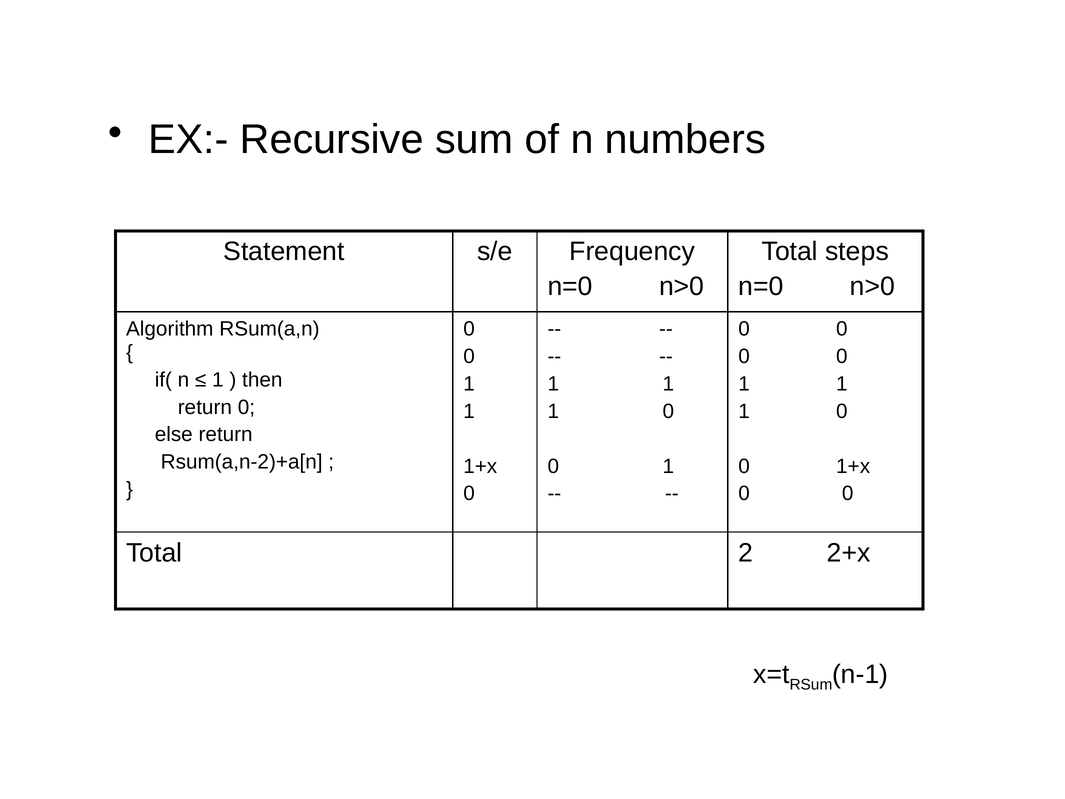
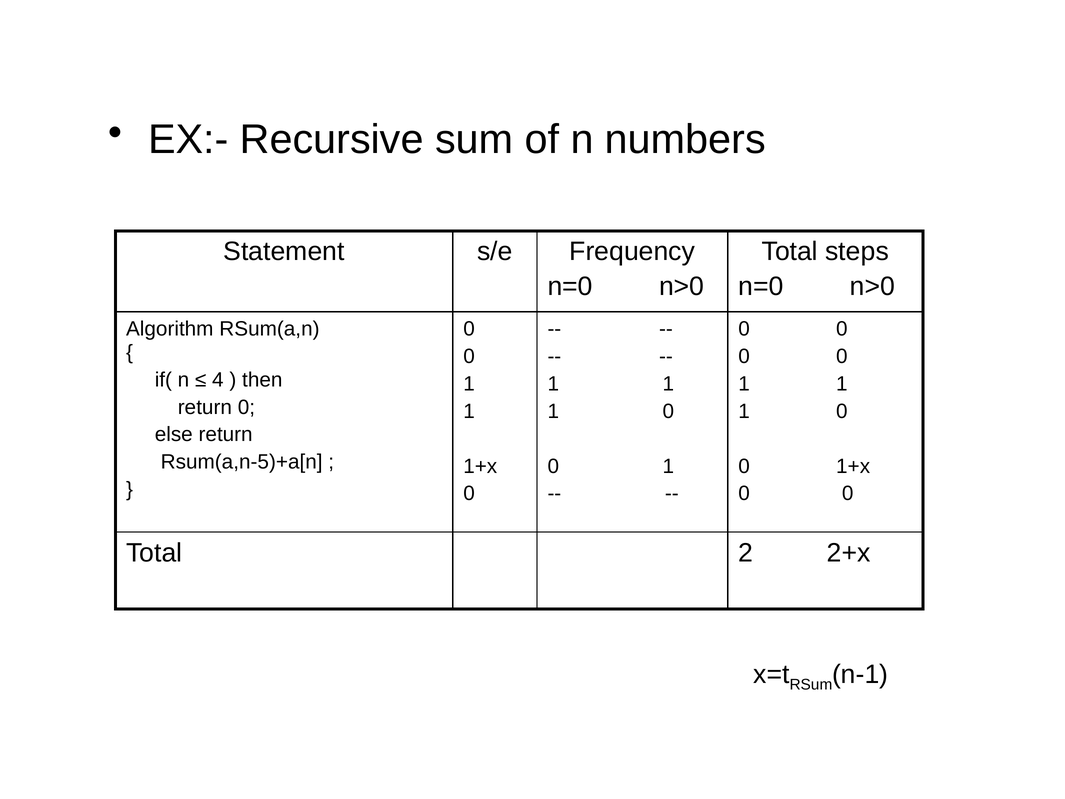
1: 1 -> 4 (218, 380)
Rsum(a,n-2)+a[n: Rsum(a,n-2)+a[n -> Rsum(a,n-5)+a[n (242, 462)
